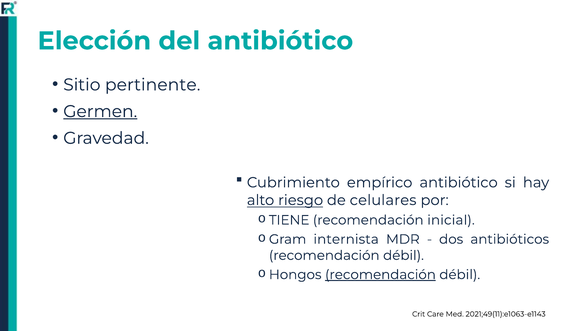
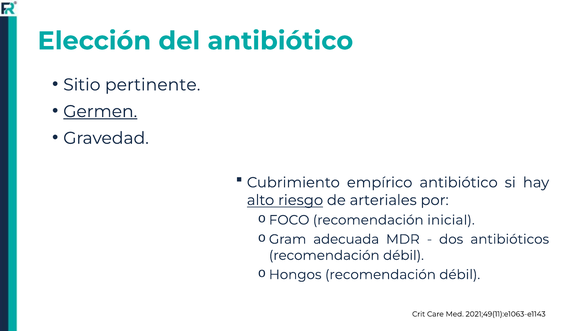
celulares: celulares -> arteriales (383, 200)
TIENE: TIENE -> FOCO (289, 220)
internista: internista -> adecuada (346, 239)
recomendación underline: present -> none (380, 274)
